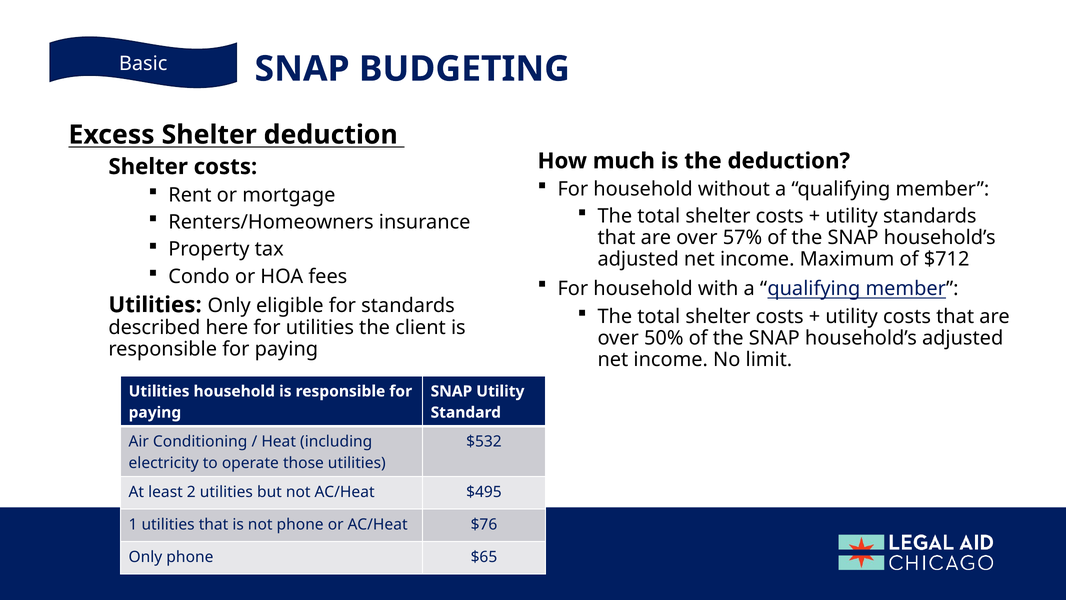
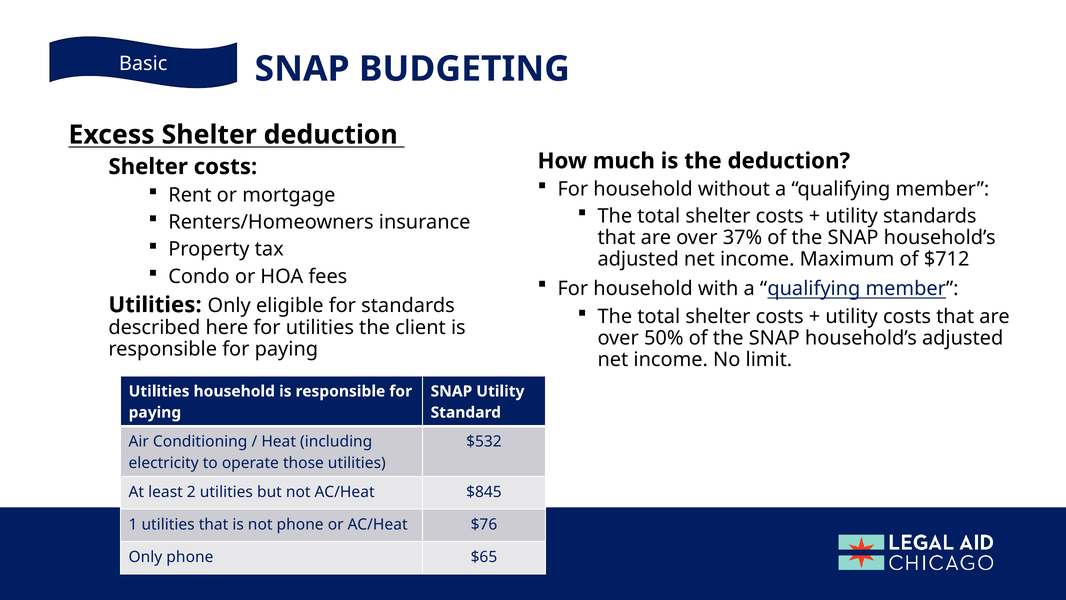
57%: 57% -> 37% (742, 238)
$495: $495 -> $845 (484, 492)
